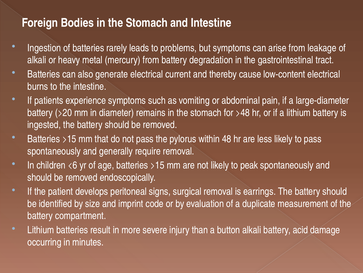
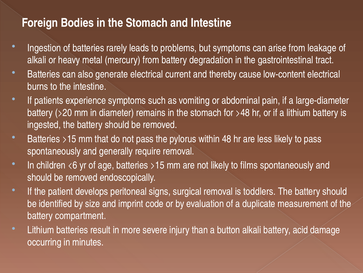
peak: peak -> films (249, 165)
earrings: earrings -> toddlers (260, 191)
